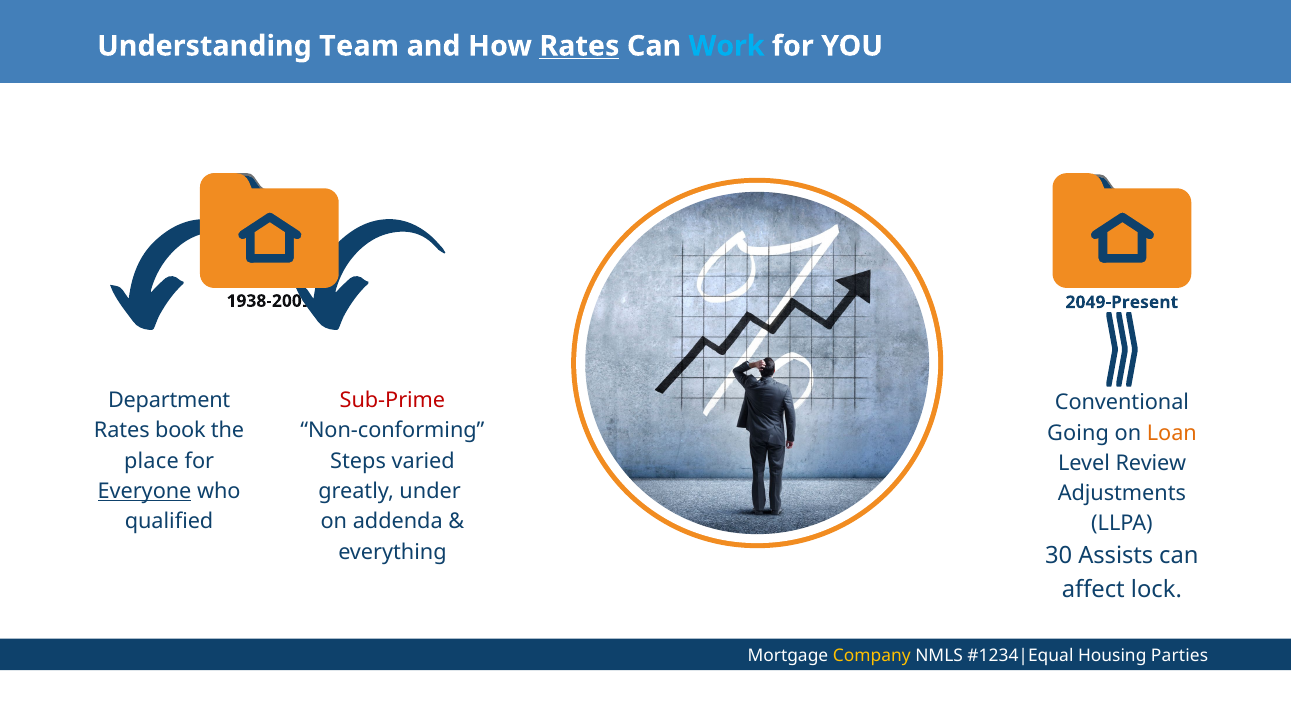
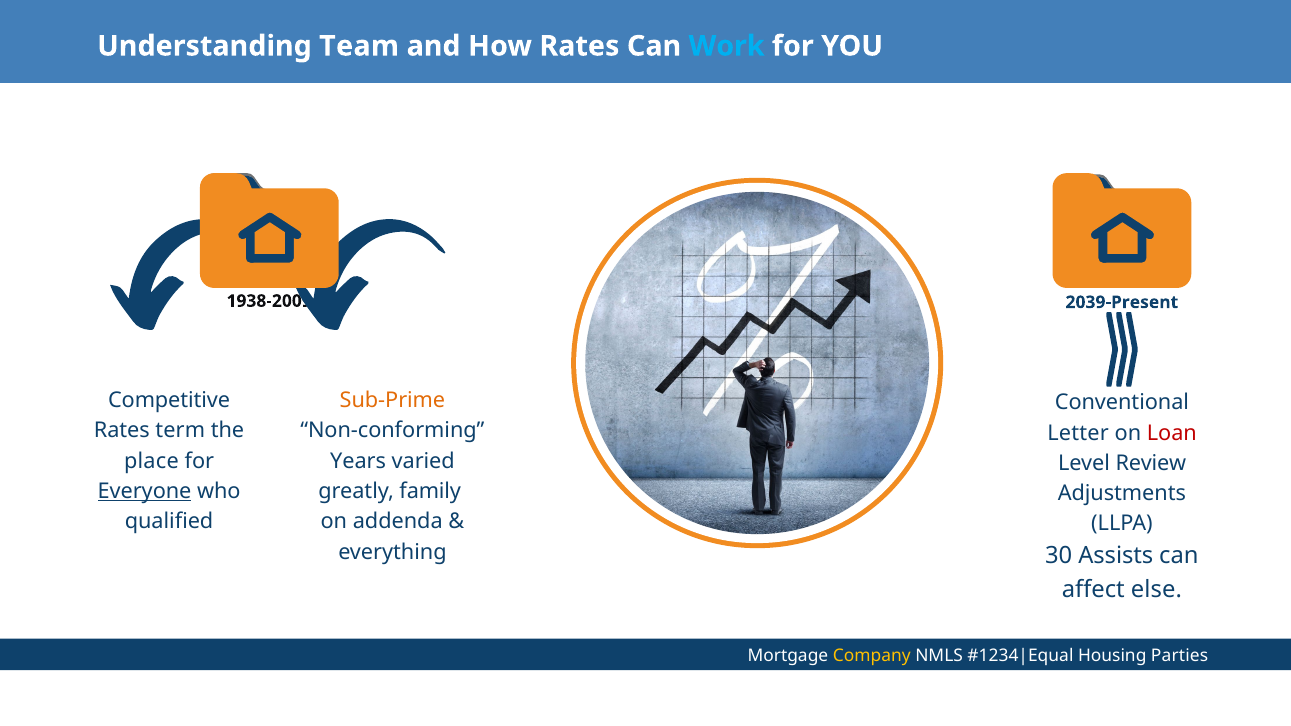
Rates underline: present -> none (579, 46)
2049-Present: 2049-Present -> 2039-Present (1122, 302)
Sub-Prime colour: red -> orange (392, 401)
Department: Department -> Competitive (169, 401)
book: book -> term (180, 431)
Going: Going -> Letter (1078, 433)
Loan colour: orange -> red (1172, 433)
Steps: Steps -> Years (358, 461)
under: under -> family (430, 491)
lock: lock -> else (1156, 589)
